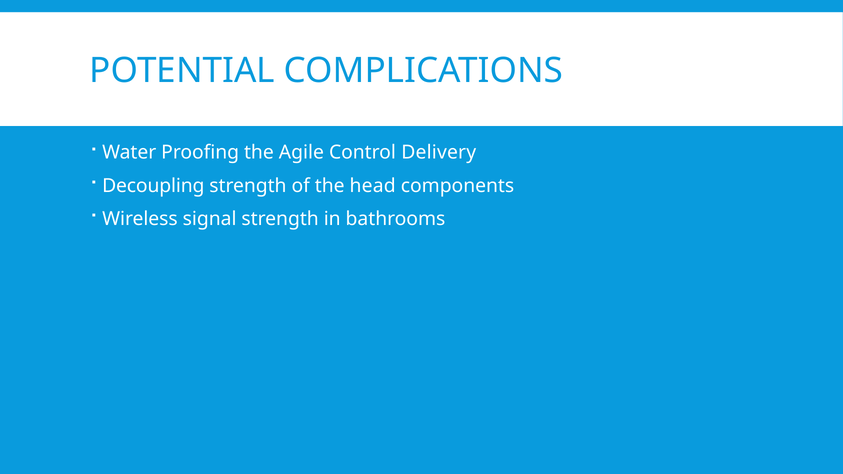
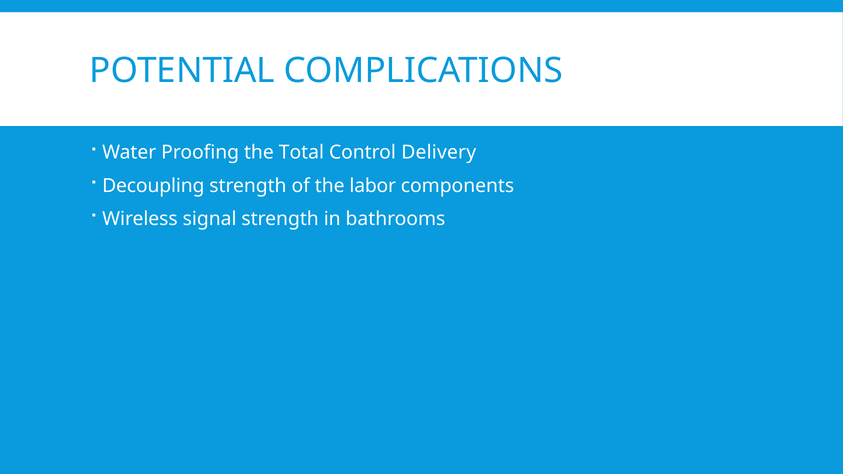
Agile: Agile -> Total (301, 153)
head: head -> labor (373, 186)
